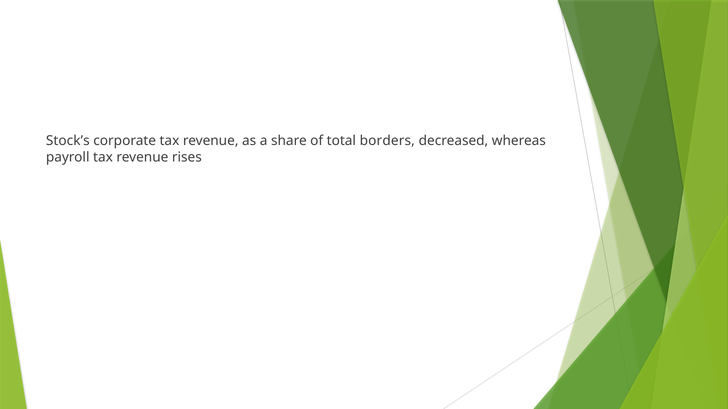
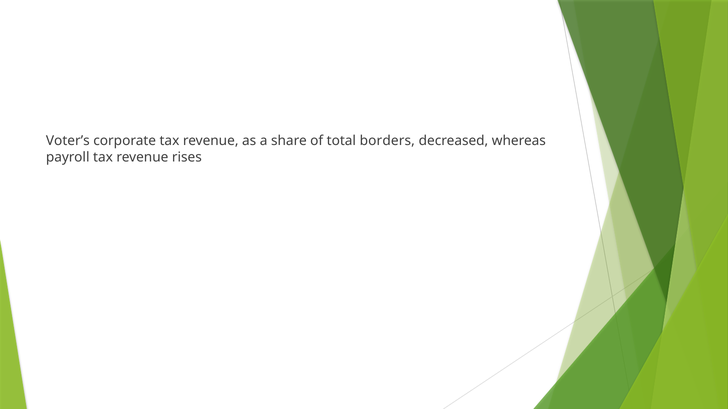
Stock’s: Stock’s -> Voter’s (68, 141)
